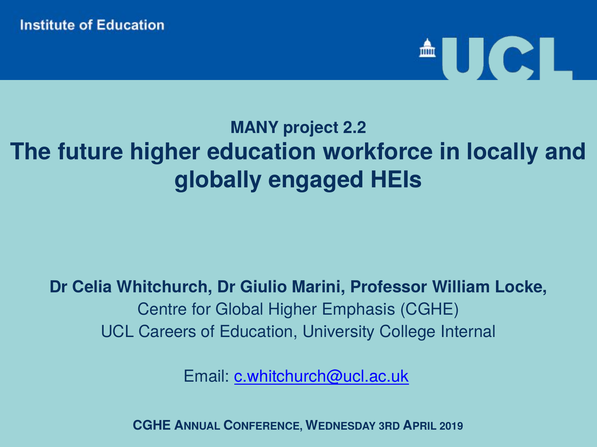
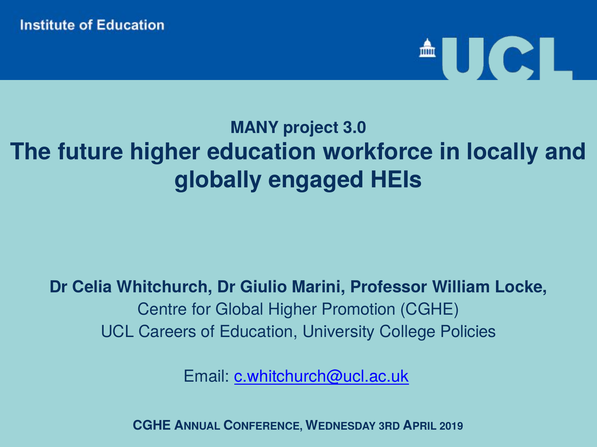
2.2: 2.2 -> 3.0 (355, 128)
Emphasis: Emphasis -> Promotion (359, 310)
Internal: Internal -> Policies (468, 332)
